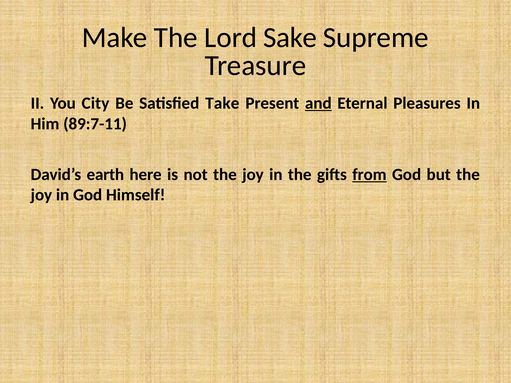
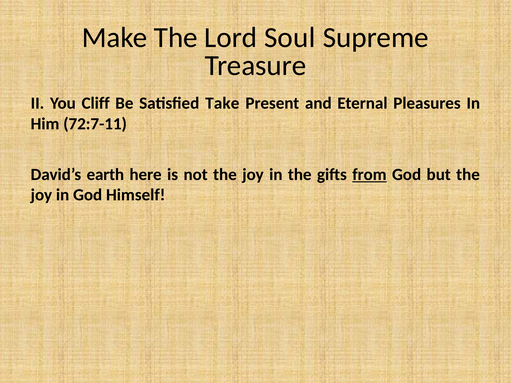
Sake: Sake -> Soul (290, 38)
City: City -> Cliff (96, 103)
and underline: present -> none (318, 103)
89:7-11: 89:7-11 -> 72:7-11 (95, 124)
